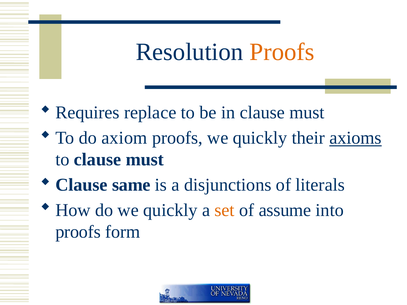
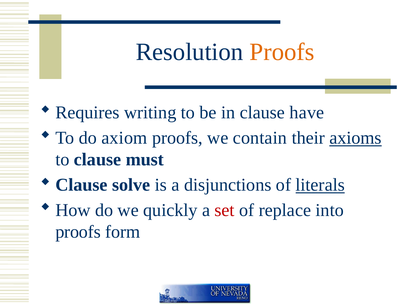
replace: replace -> writing (150, 113)
in clause must: must -> have (307, 113)
proofs we quickly: quickly -> contain (260, 138)
same: same -> solve (131, 185)
literals underline: none -> present (320, 185)
set colour: orange -> red (225, 210)
assume: assume -> replace (285, 210)
